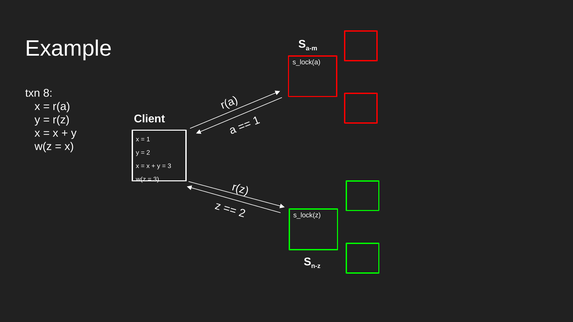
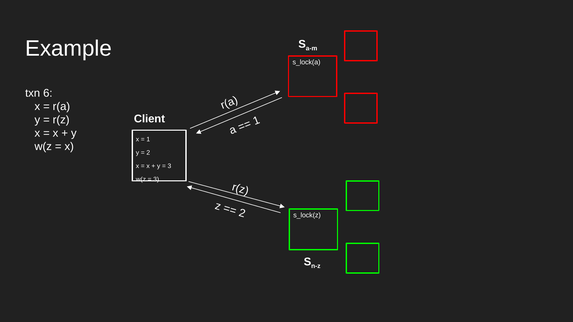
8: 8 -> 6 (48, 93)
